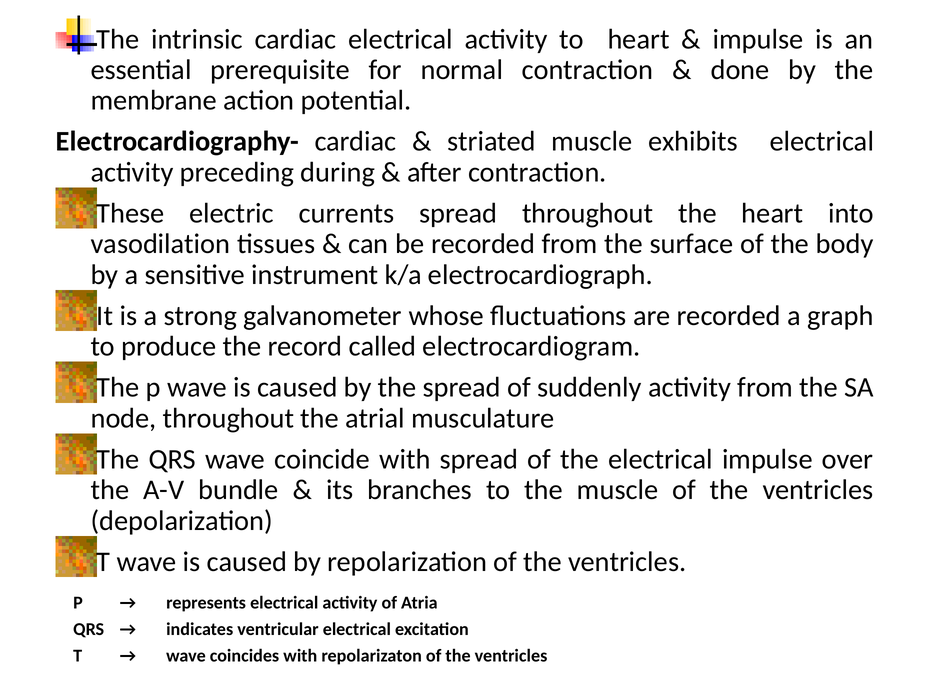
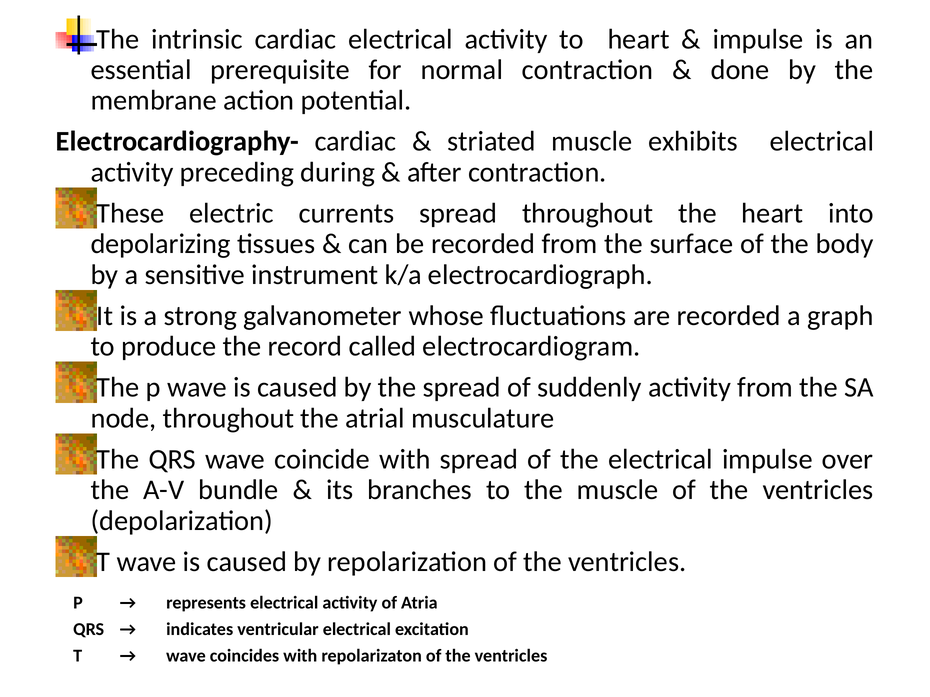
vasodilation: vasodilation -> depolarizing (161, 244)
